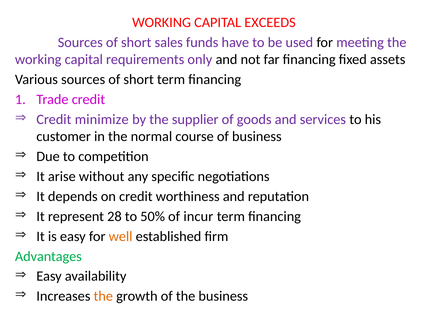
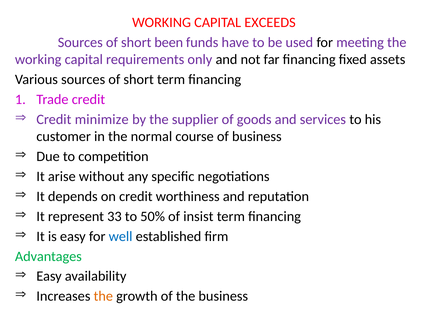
sales: sales -> been (169, 42)
28: 28 -> 33 (114, 216)
incur: incur -> insist (198, 216)
well colour: orange -> blue (121, 236)
